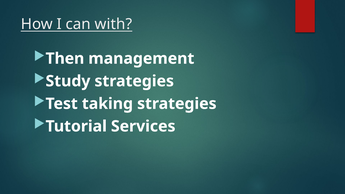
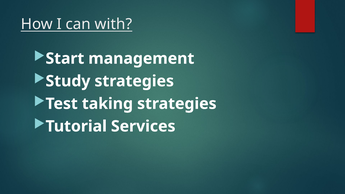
Then: Then -> Start (65, 59)
